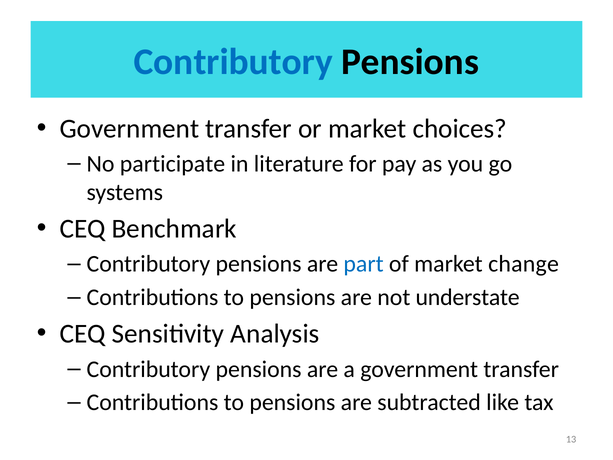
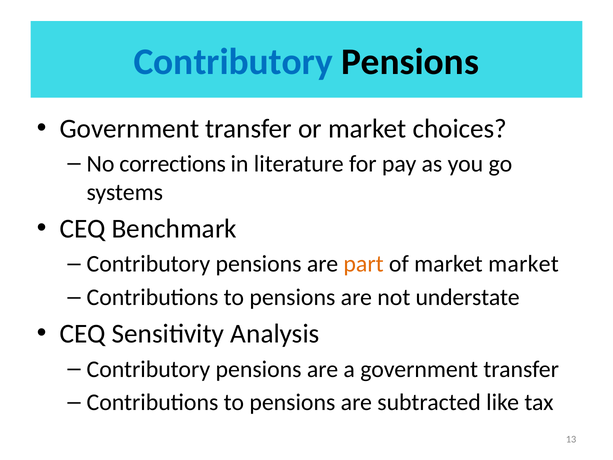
participate: participate -> corrections (173, 164)
part colour: blue -> orange (364, 264)
market change: change -> market (524, 264)
